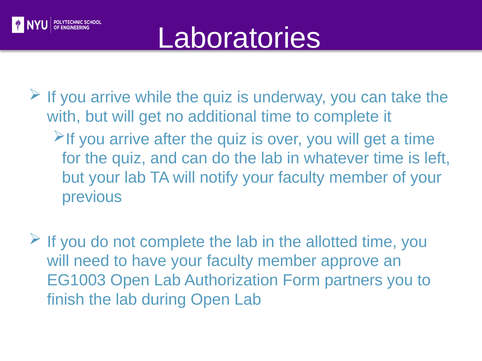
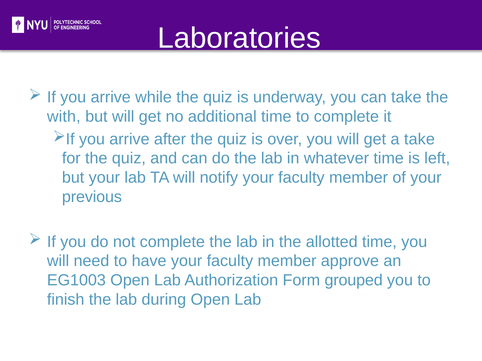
a time: time -> take (419, 139)
partners: partners -> grouped (354, 281)
